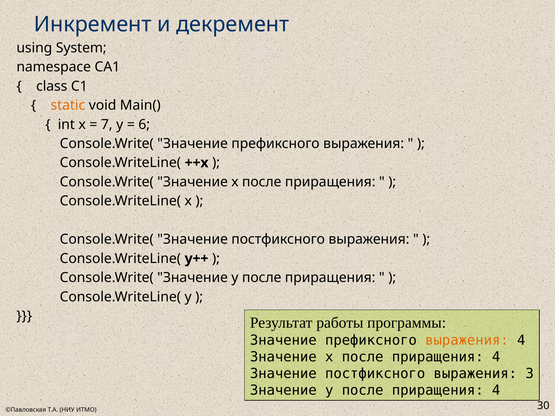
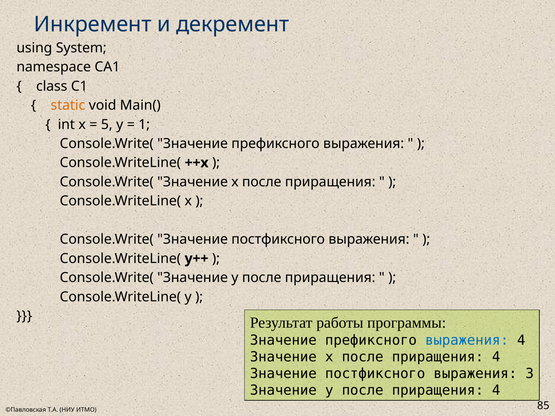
7: 7 -> 5 (107, 125)
6: 6 -> 1 (144, 125)
выражения colour: orange -> blue (467, 341)
30: 30 -> 85 (543, 406)
